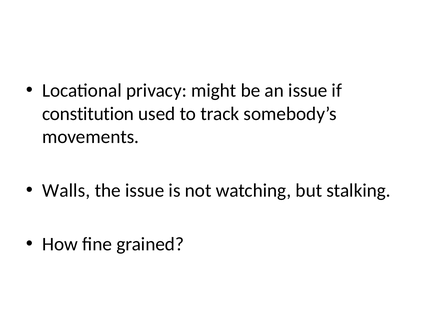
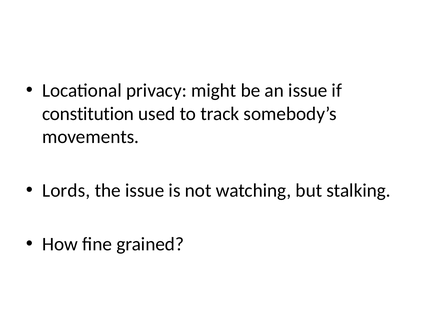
Walls: Walls -> Lords (66, 190)
